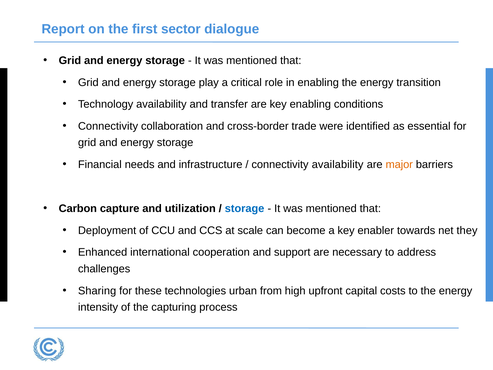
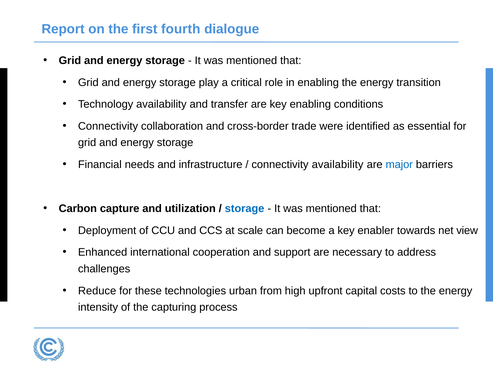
sector: sector -> fourth (181, 29)
major colour: orange -> blue (399, 165)
they: they -> view (467, 230)
Sharing: Sharing -> Reduce (97, 291)
